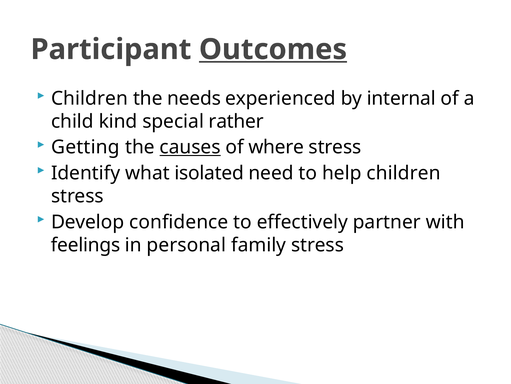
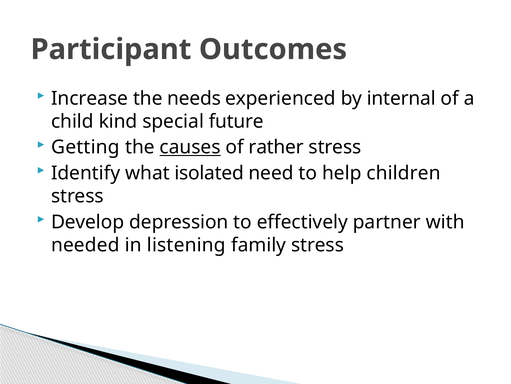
Outcomes underline: present -> none (273, 49)
Children: Children -> Increase (90, 98)
rather: rather -> future (236, 121)
where: where -> rather (276, 147)
confidence: confidence -> depression (179, 222)
feelings: feelings -> needed (85, 245)
personal: personal -> listening (186, 245)
